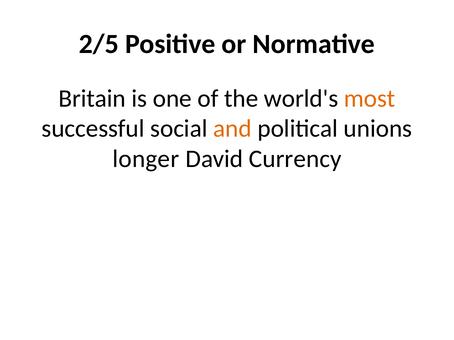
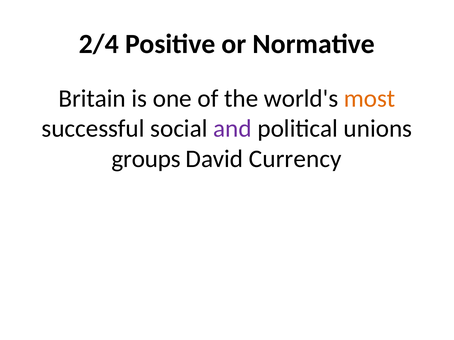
2/5: 2/5 -> 2/4 (99, 44)
and colour: orange -> purple (233, 129)
longer: longer -> groups (146, 159)
